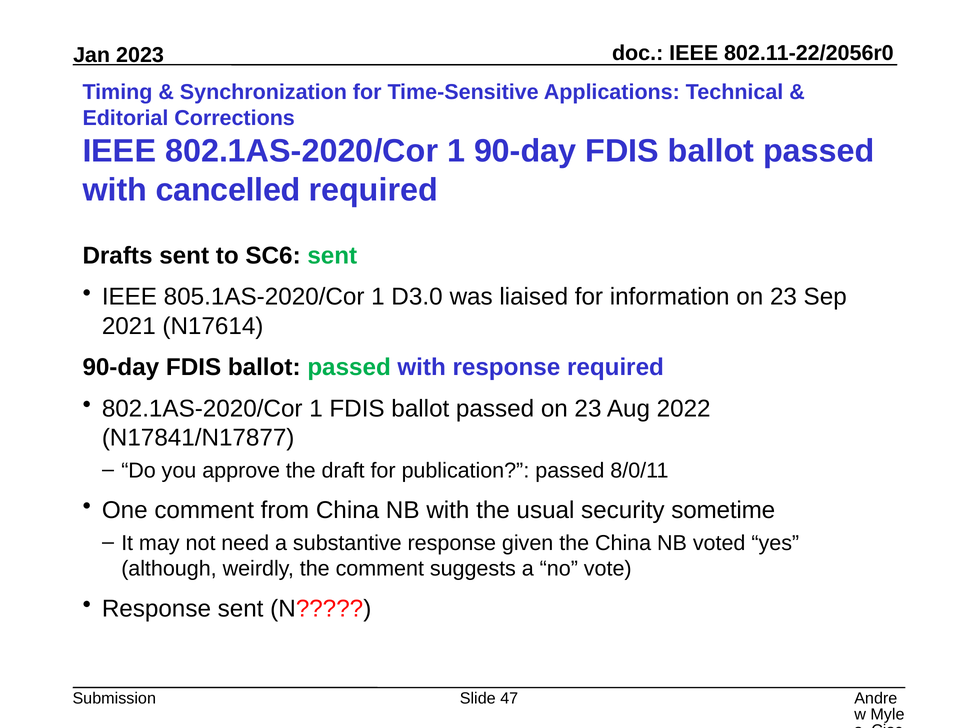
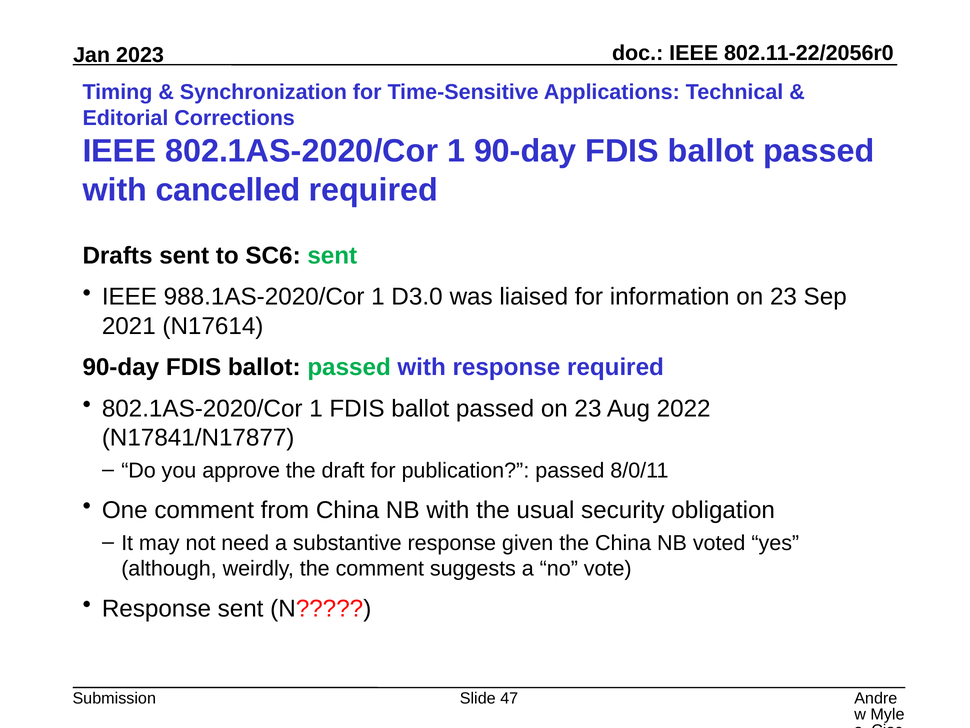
805.1AS-2020/Cor: 805.1AS-2020/Cor -> 988.1AS-2020/Cor (264, 297)
sometime: sometime -> obligation (723, 510)
